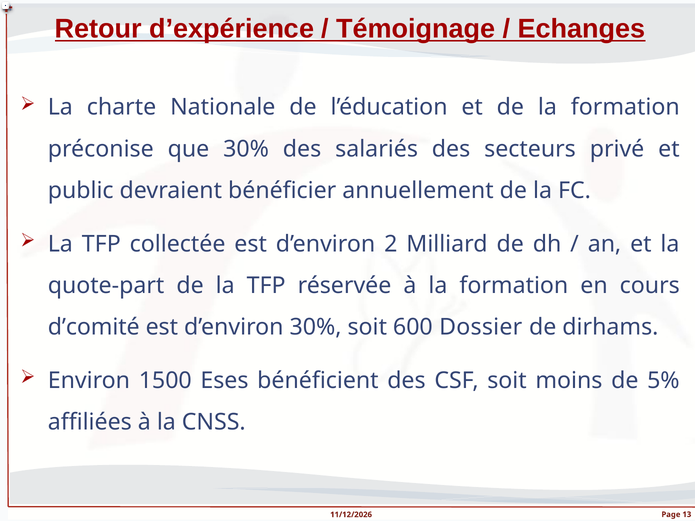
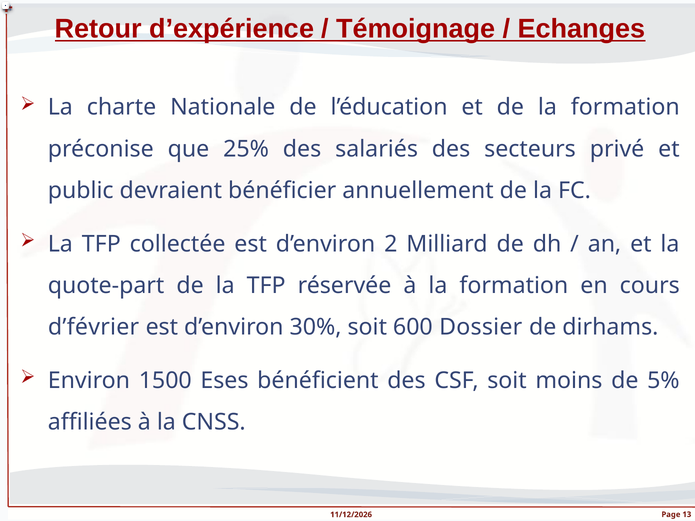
que 30%: 30% -> 25% (246, 149)
d’comité: d’comité -> d’février (94, 327)
